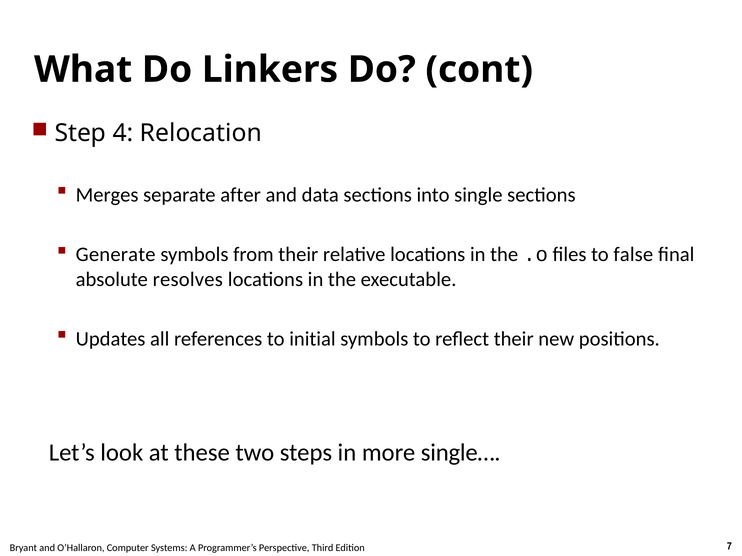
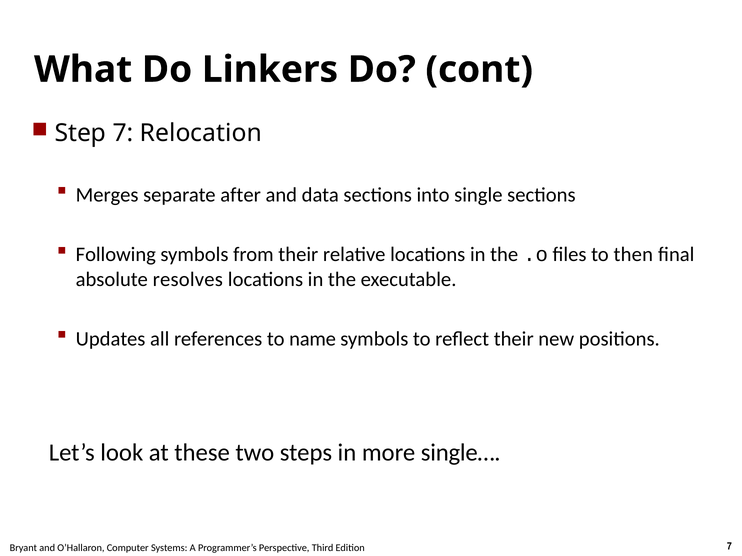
Step 4: 4 -> 7 (123, 133)
Generate: Generate -> Following (116, 255)
false: false -> then (633, 255)
initial: initial -> name (313, 339)
